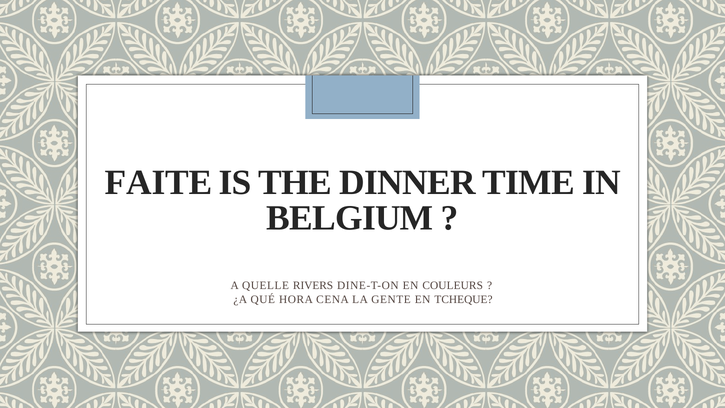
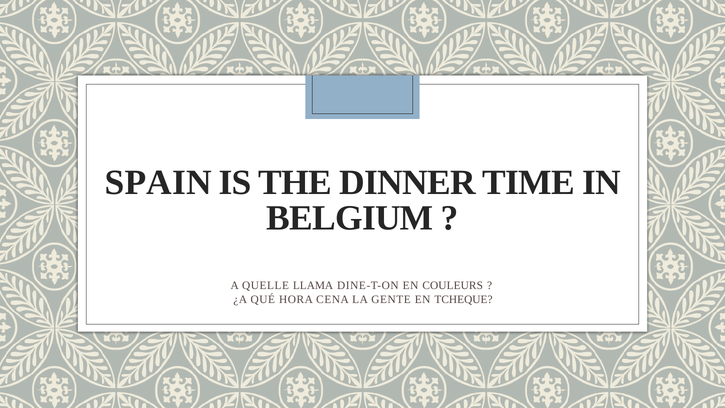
FAITE: FAITE -> SPAIN (158, 183)
RIVERS: RIVERS -> LLAMA (313, 286)
